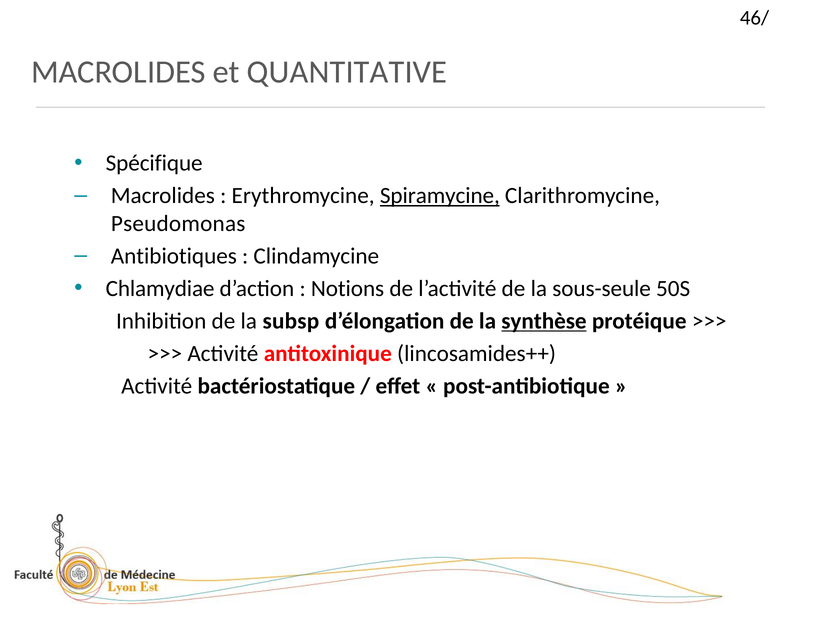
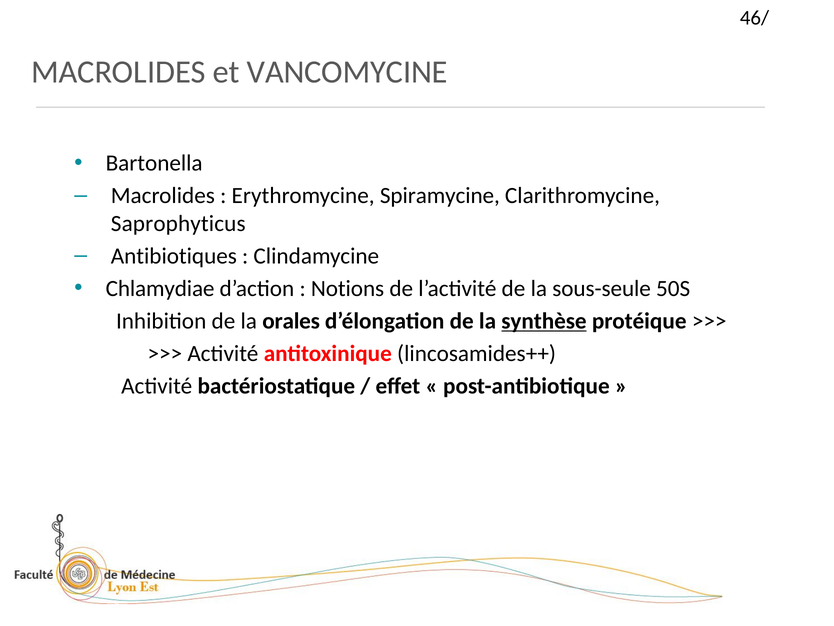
QUANTITATIVE: QUANTITATIVE -> VANCOMYCINE (347, 72)
Spécifique: Spécifique -> Bartonella (154, 163)
Spiramycine underline: present -> none (440, 196)
Pseudomonas: Pseudomonas -> Saprophyticus (178, 223)
subsp: subsp -> orales (291, 321)
